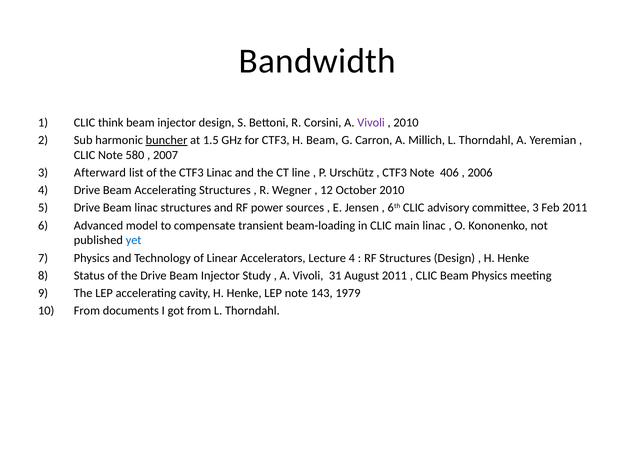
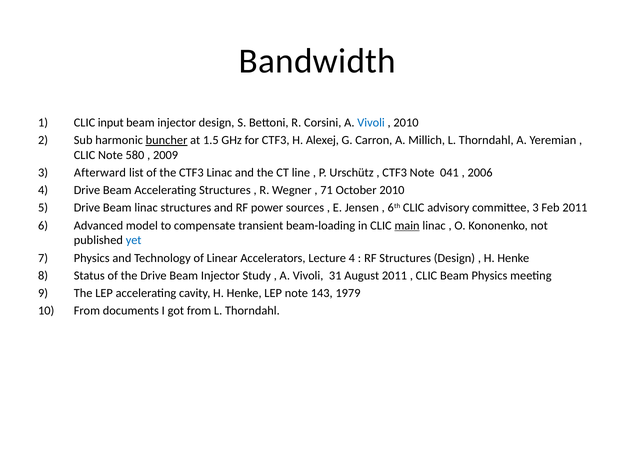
think: think -> input (111, 123)
Vivoli colour: purple -> blue (371, 123)
H Beam: Beam -> Alexej (322, 140)
2007: 2007 -> 2009 (166, 155)
406: 406 -> 041 (449, 173)
12: 12 -> 71 (327, 190)
main underline: none -> present (407, 226)
